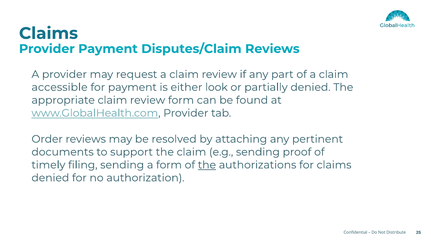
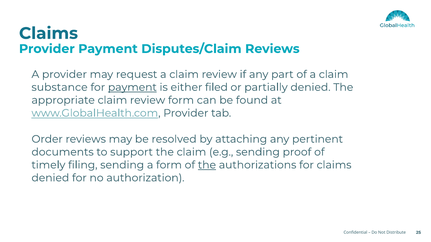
accessible: accessible -> substance (60, 87)
payment underline: none -> present (132, 87)
look: look -> filed (216, 87)
